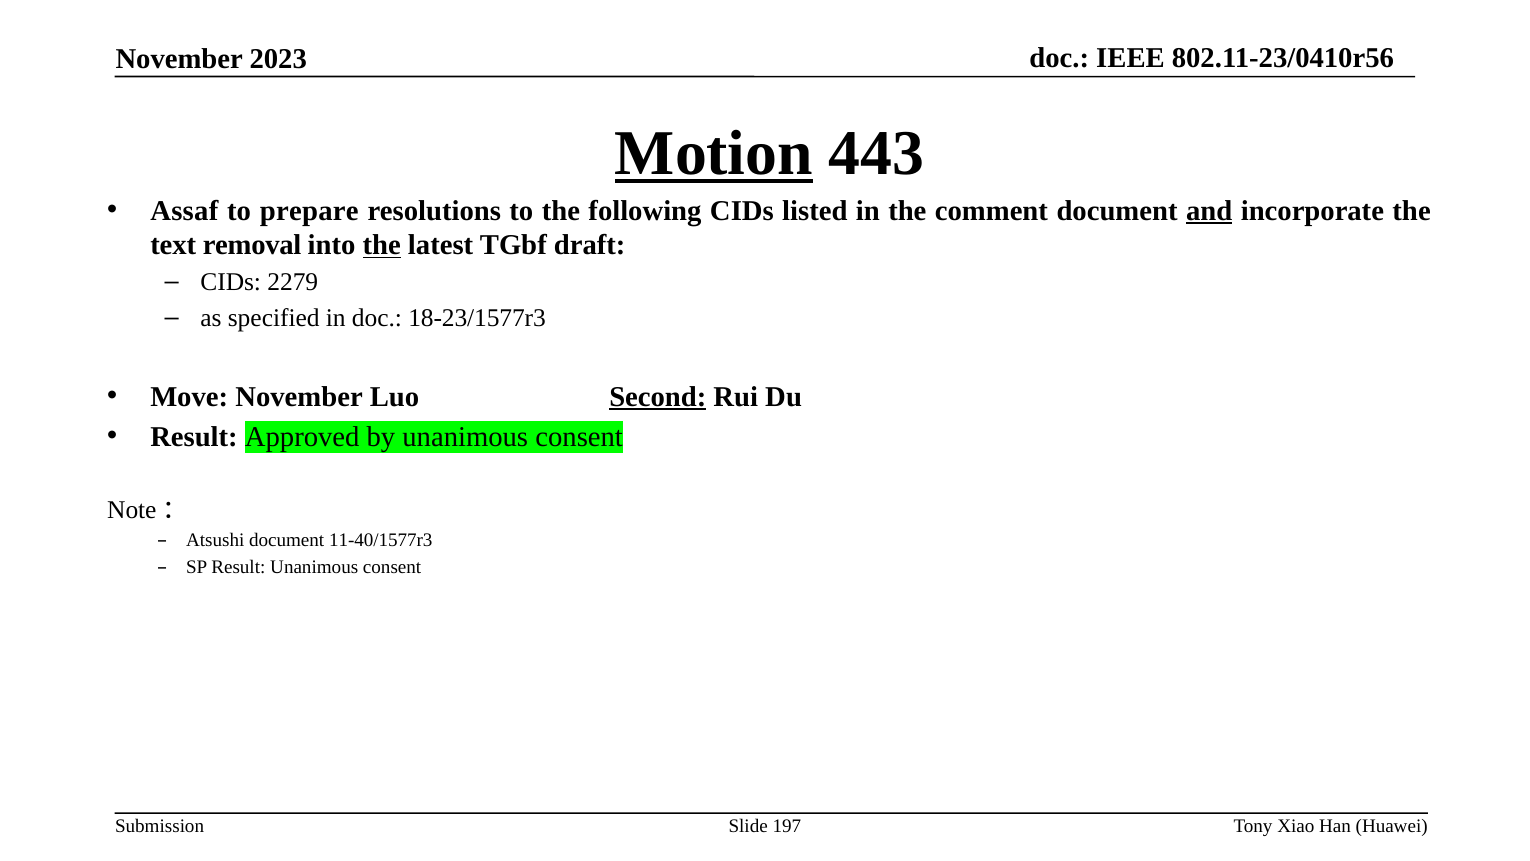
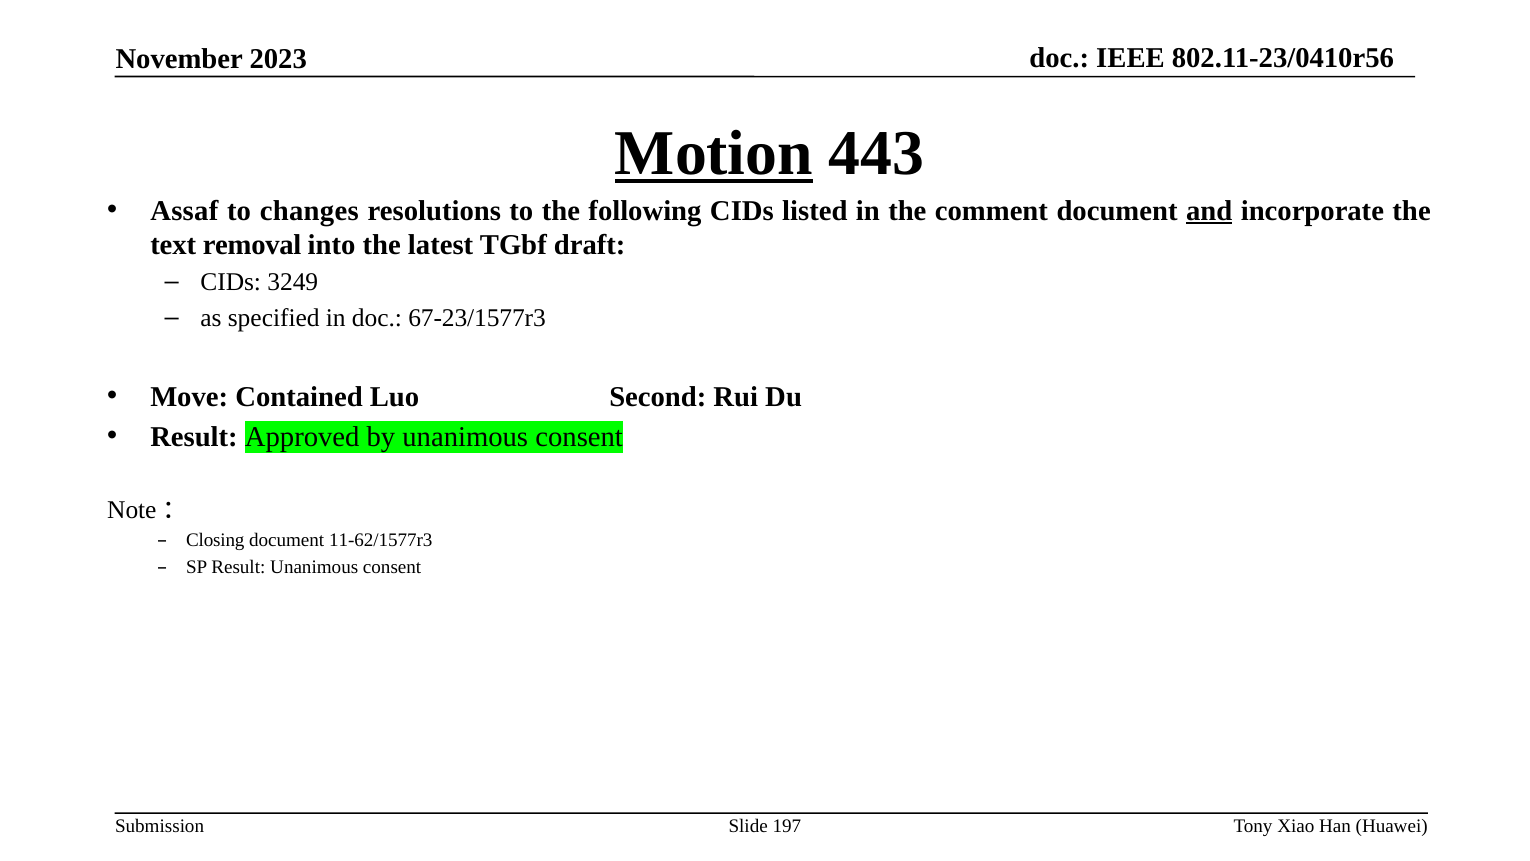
prepare: prepare -> changes (309, 211)
the underline: present -> none (382, 245)
2279: 2279 -> 3249 (293, 282)
18-23/1577r3: 18-23/1577r3 -> 67-23/1577r3 (477, 318)
Move November: November -> Contained (299, 397)
Second underline: present -> none (658, 397)
Atsushi: Atsushi -> Closing (215, 540)
11-40/1577r3: 11-40/1577r3 -> 11-62/1577r3 (381, 540)
